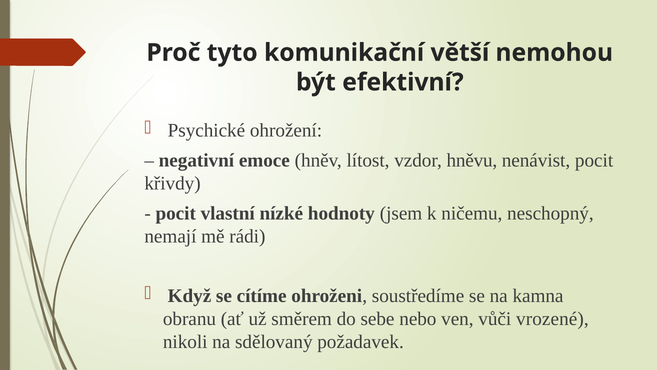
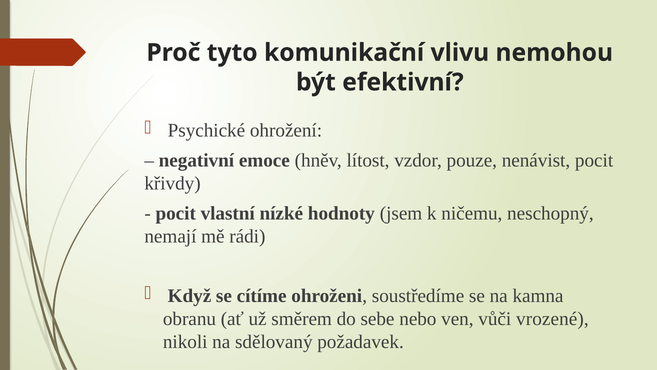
větší: větší -> vlivu (460, 53)
hněvu: hněvu -> pouze (472, 160)
